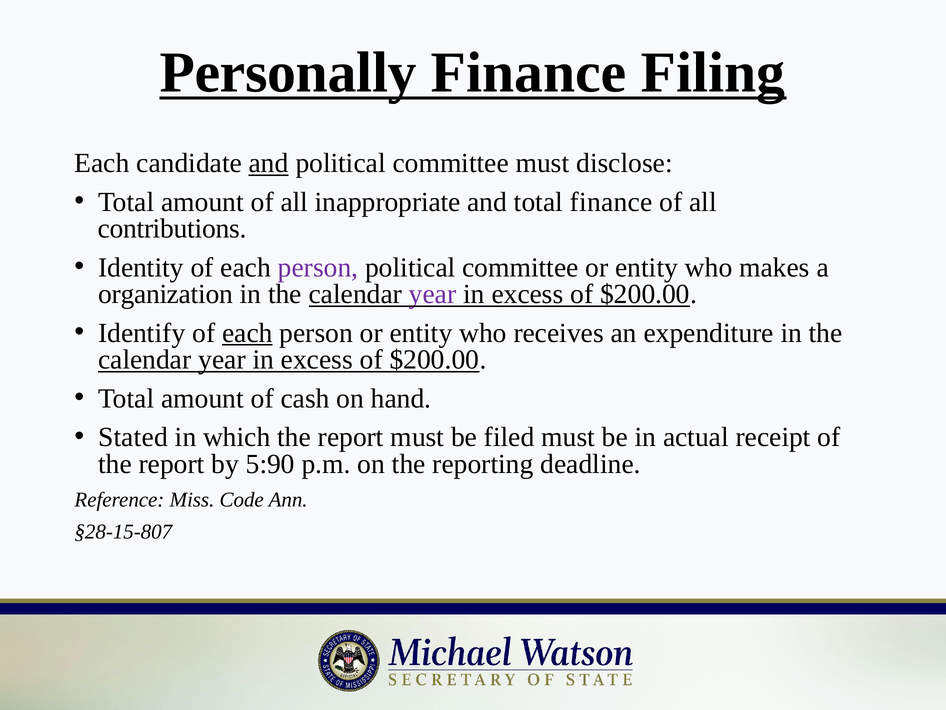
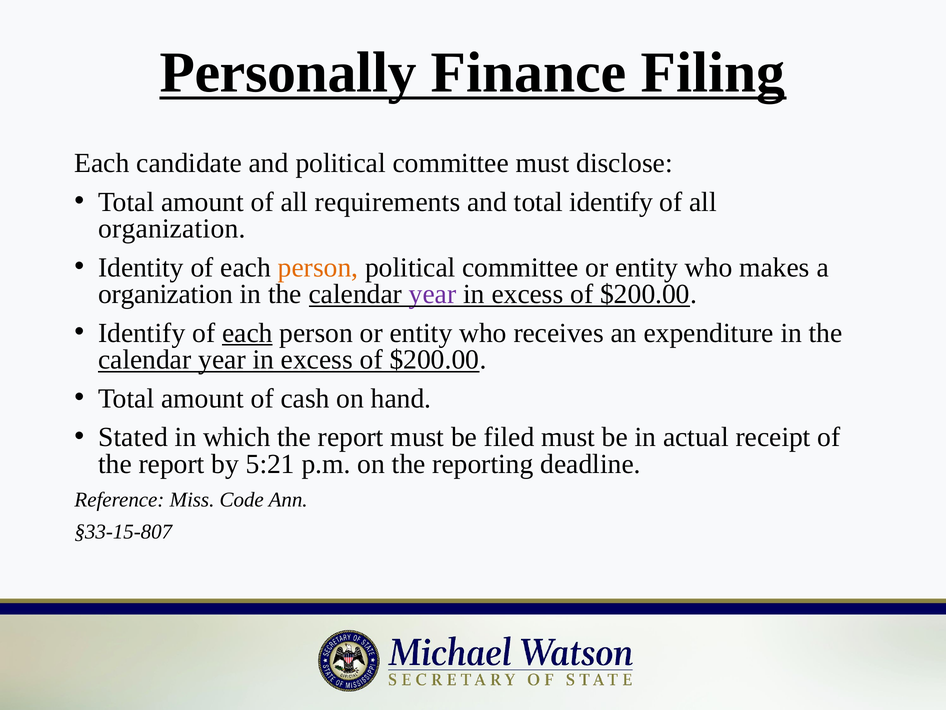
and underline: present -> none (269, 163)
inappropriate: inappropriate -> requirements (388, 202)
total finance: finance -> identify (611, 202)
contributions: contributions -> organization (172, 229)
person colour: purple -> orange (318, 267)
5:90: 5:90 -> 5:21 (270, 464)
§28-15-807: §28-15-807 -> §33-15-807 (123, 532)
